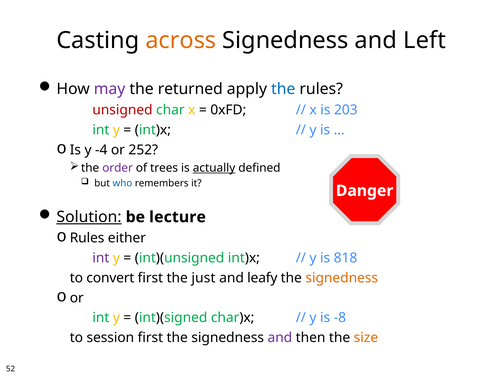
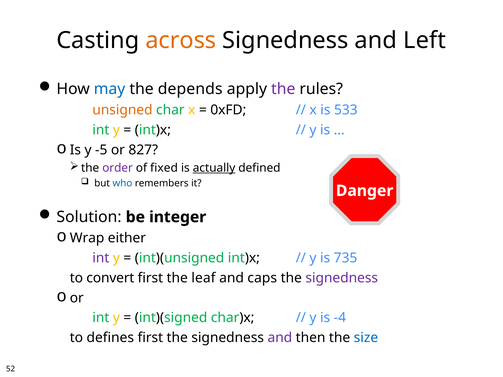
may colour: purple -> blue (110, 89)
returned: returned -> depends (190, 89)
the colour: blue -> purple (283, 89)
unsigned colour: red -> orange (122, 110)
203: 203 -> 533 (346, 110)
-4: -4 -> -5 (101, 150)
252: 252 -> 827 (143, 150)
trees: trees -> fixed (164, 168)
Solution underline: present -> none (89, 217)
lecture: lecture -> integer (178, 217)
Rules: Rules -> Wrap (87, 238)
818: 818 -> 735 (346, 258)
just: just -> leaf (203, 278)
leafy: leafy -> caps (262, 278)
signedness colour: orange -> purple (342, 278)
-8: -8 -> -4 (340, 318)
session: session -> defines (110, 338)
size colour: orange -> blue (366, 338)
